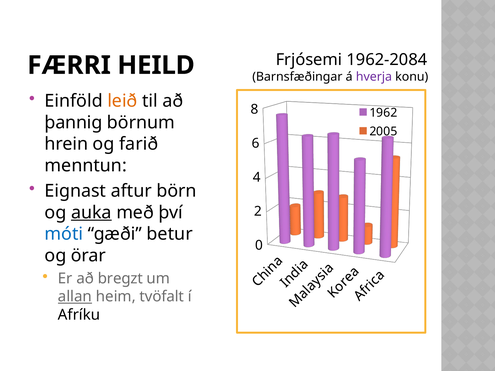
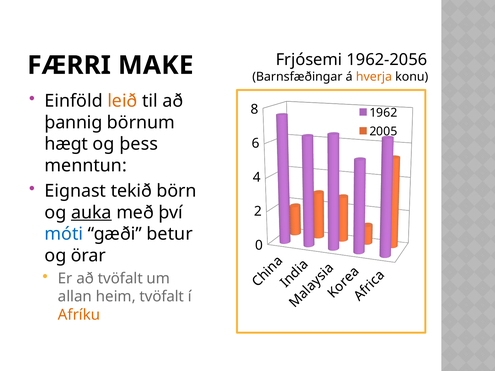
1962-2084: 1962-2084 -> 1962-2056 (387, 60)
HEILD: HEILD -> MAKE (156, 65)
hverja colour: purple -> orange (374, 77)
hrein: hrein -> hægt (66, 144)
farið: farið -> þess (139, 144)
aftur: aftur -> tekið (131, 191)
að bregzt: bregzt -> tvöfalt (120, 279)
allan underline: present -> none (75, 297)
Afríku colour: black -> orange (79, 315)
